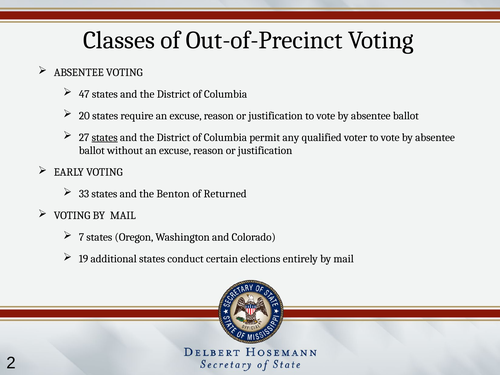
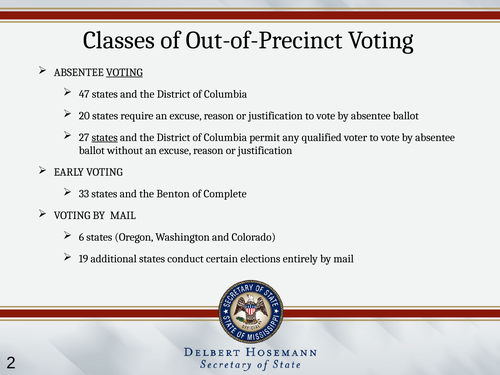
VOTING underline: none -> present (124, 72)
Returned: Returned -> Complete (225, 194)
7: 7 -> 6 (81, 237)
